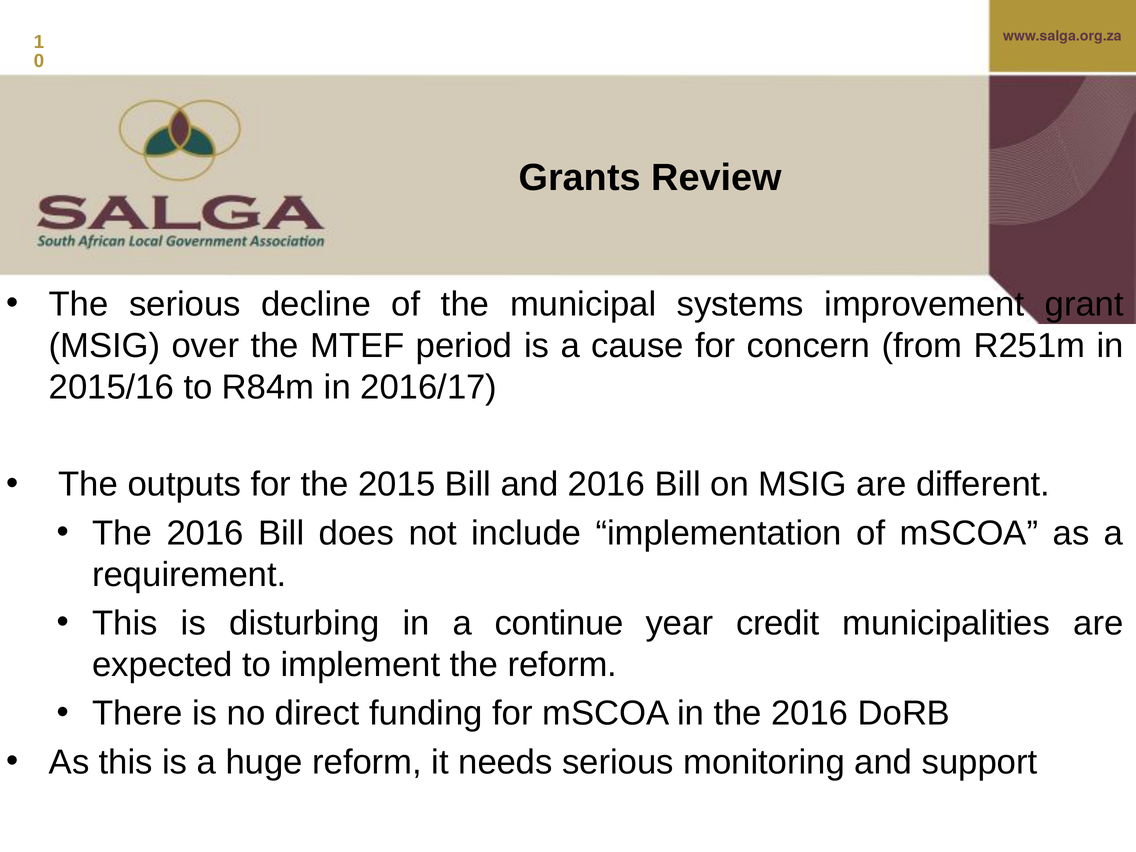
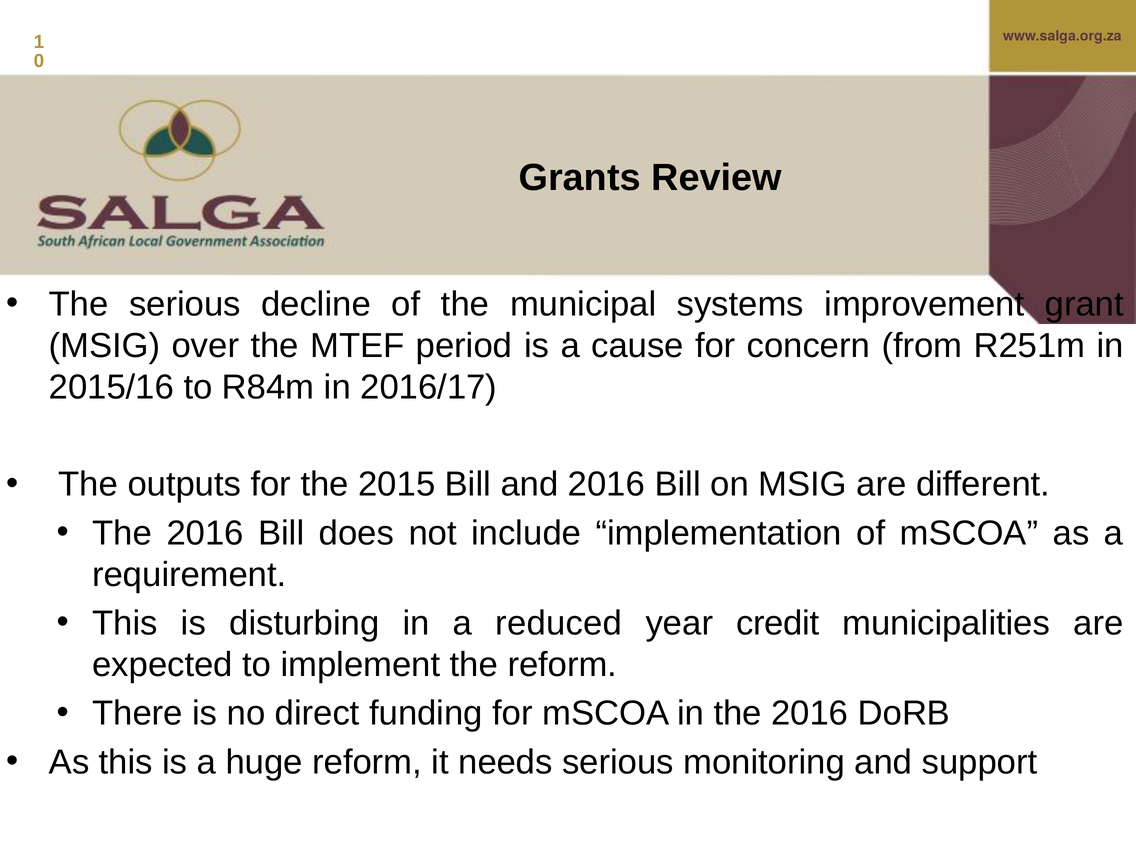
continue: continue -> reduced (559, 623)
